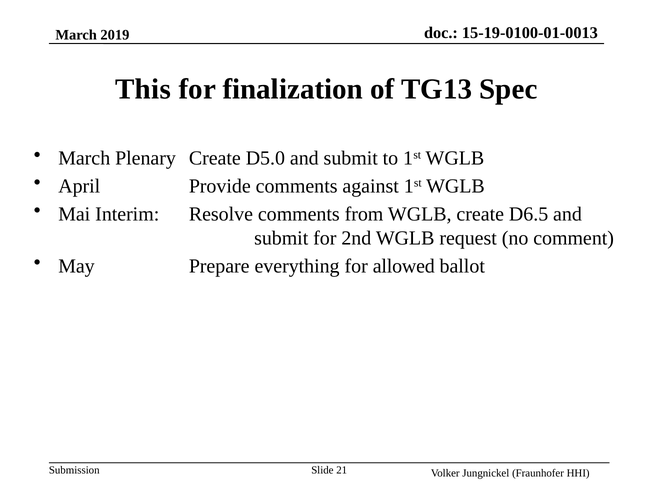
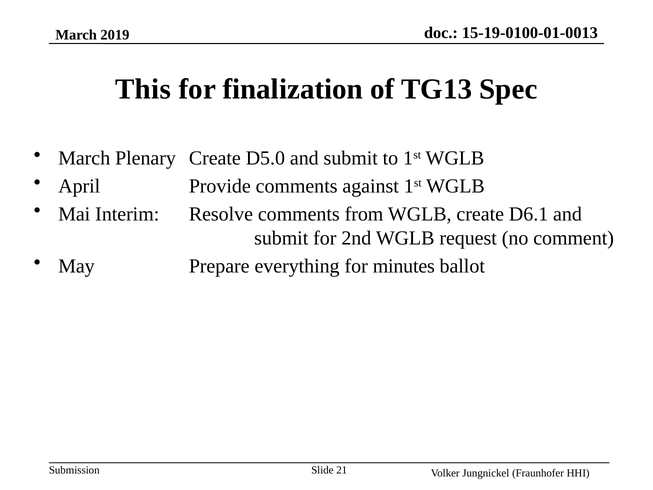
D6.5: D6.5 -> D6.1 (529, 214)
allowed: allowed -> minutes (404, 266)
